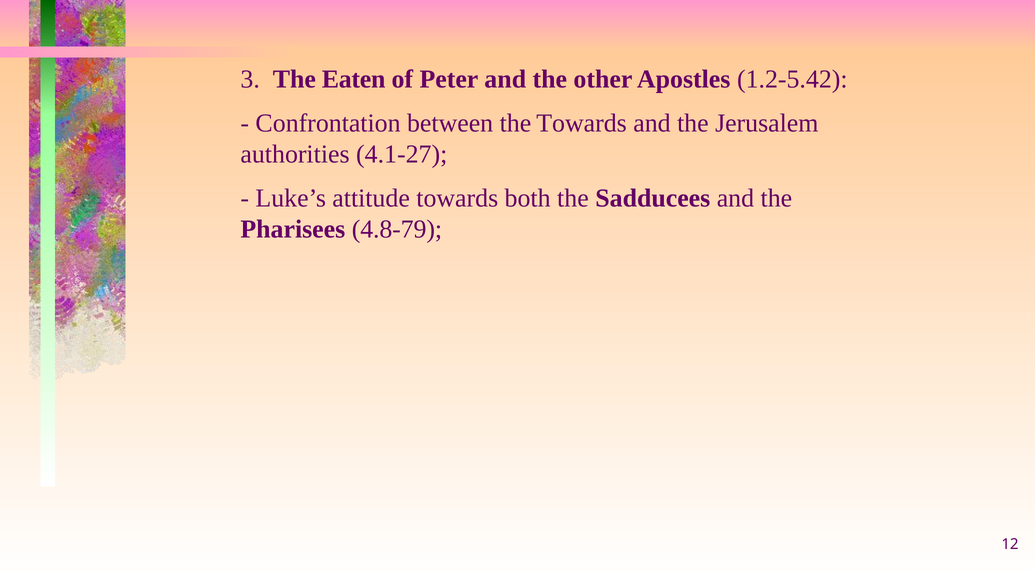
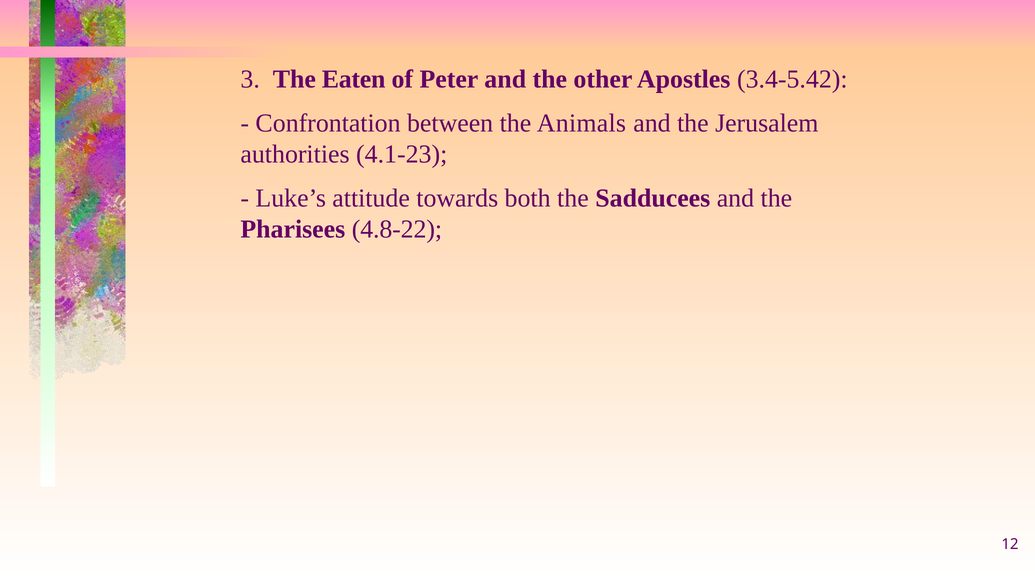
1.2-5.42: 1.2-5.42 -> 3.4-5.42 (792, 79)
the Towards: Towards -> Animals (581, 123)
4.1-27: 4.1-27 -> 4.1-23 (402, 154)
4.8-79: 4.8-79 -> 4.8-22 (397, 229)
